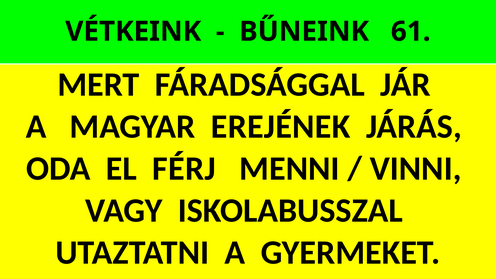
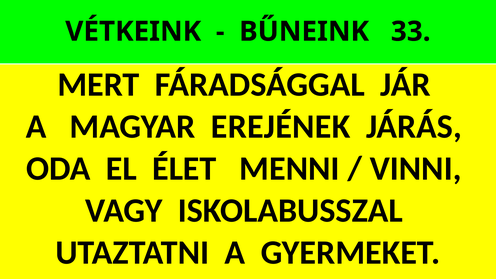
61: 61 -> 33 (411, 32)
FÉRJ: FÉRJ -> ÉLET (184, 169)
